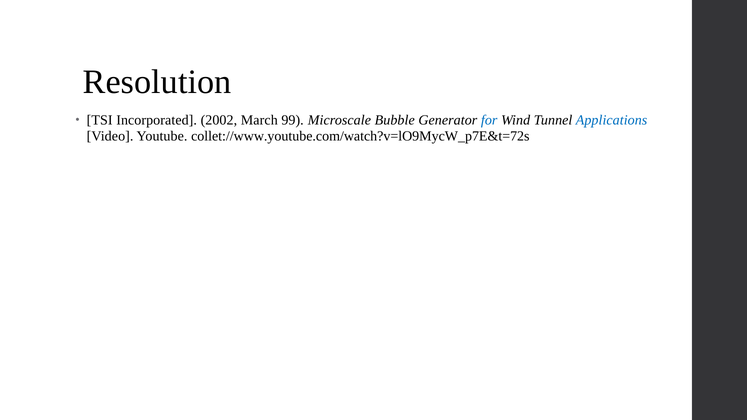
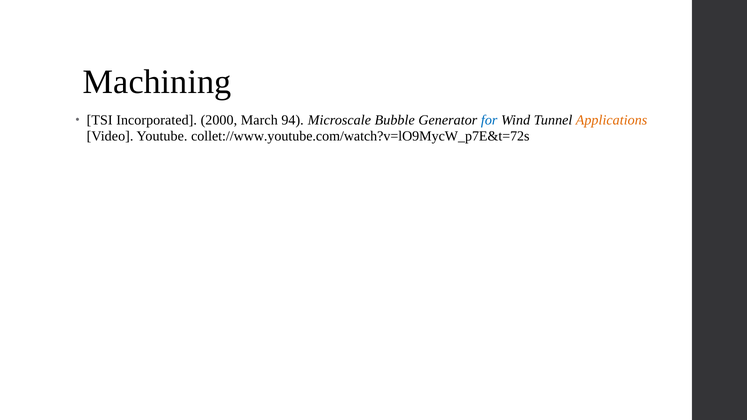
Resolution: Resolution -> Machining (157, 82)
2002: 2002 -> 2000 (219, 120)
99: 99 -> 94 (293, 120)
Applications colour: blue -> orange (612, 120)
